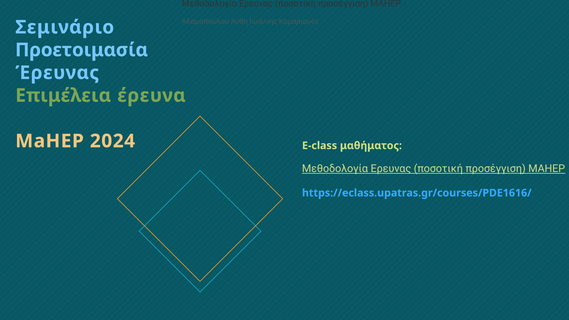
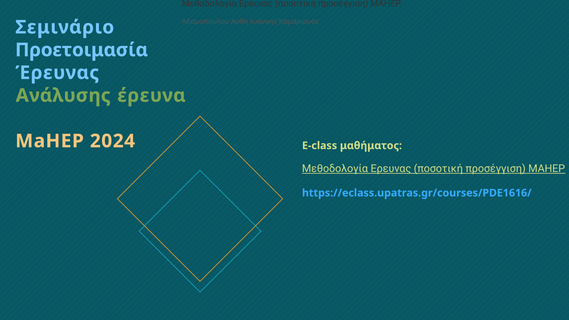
Επιμέλεια: Επιμέλεια -> Ανάλυσης (63, 96)
